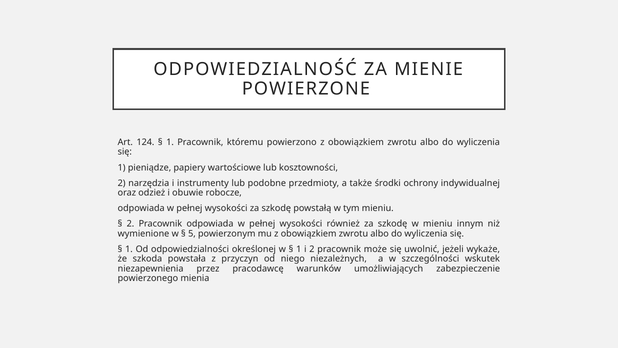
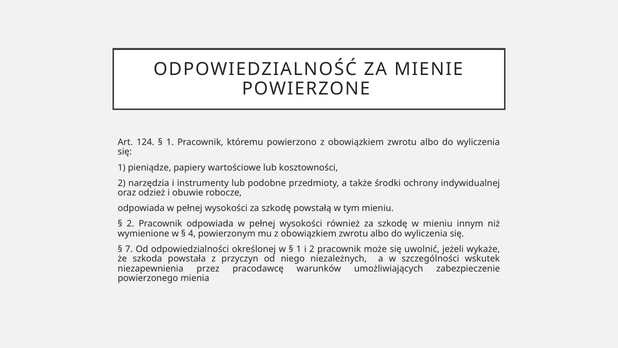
5: 5 -> 4 (192, 233)
1: 1 -> 7 (129, 249)
